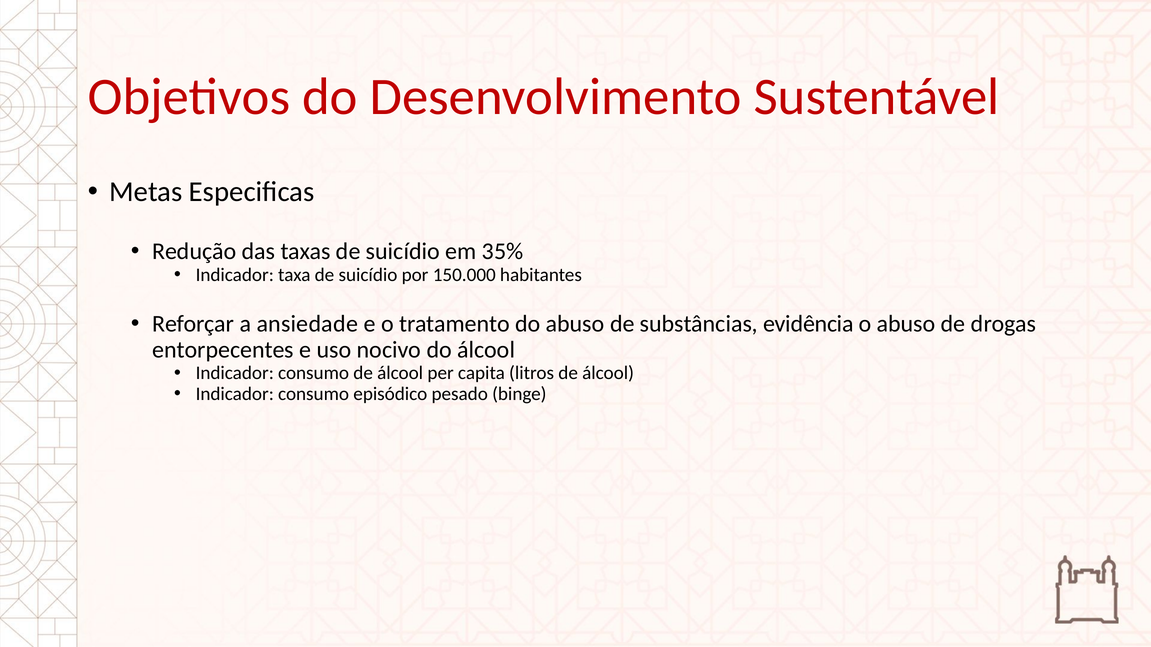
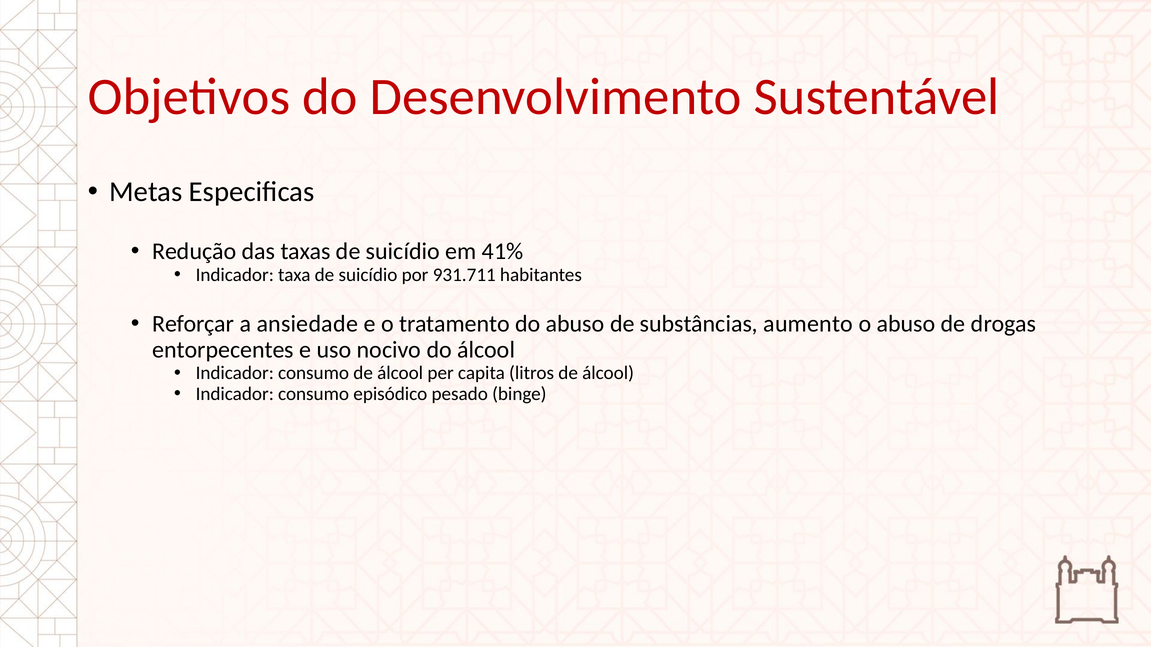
35%: 35% -> 41% (503, 252)
150.000: 150.000 -> 931.711 (464, 275)
evidência: evidência -> aumento (808, 324)
